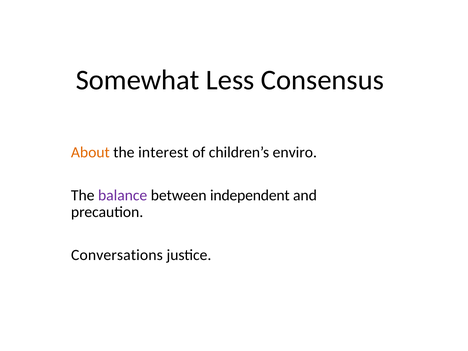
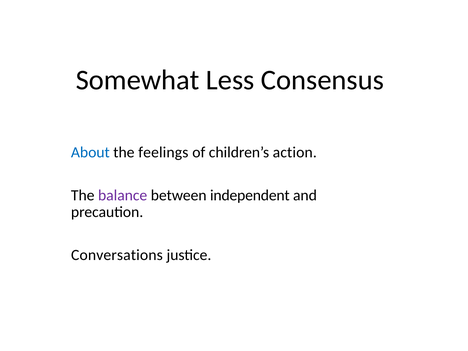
About colour: orange -> blue (90, 152)
interest: interest -> feelings (163, 152)
enviro: enviro -> action (295, 152)
